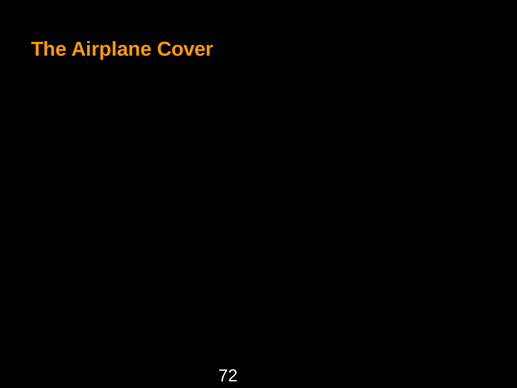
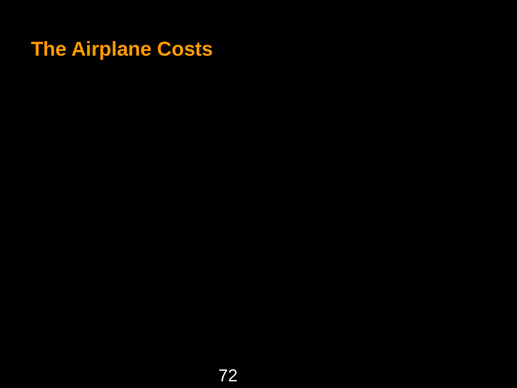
Cover: Cover -> Costs (185, 49)
